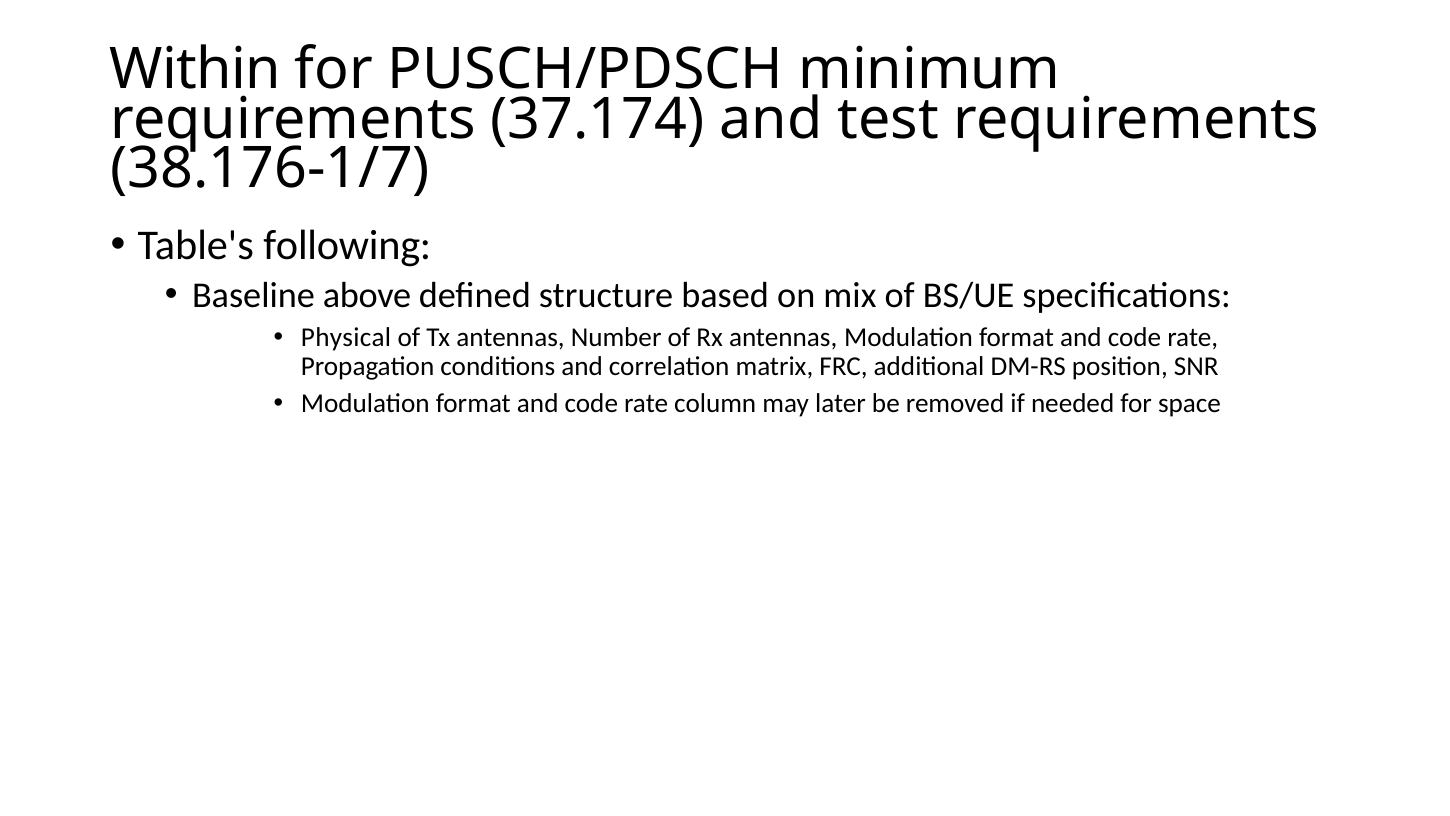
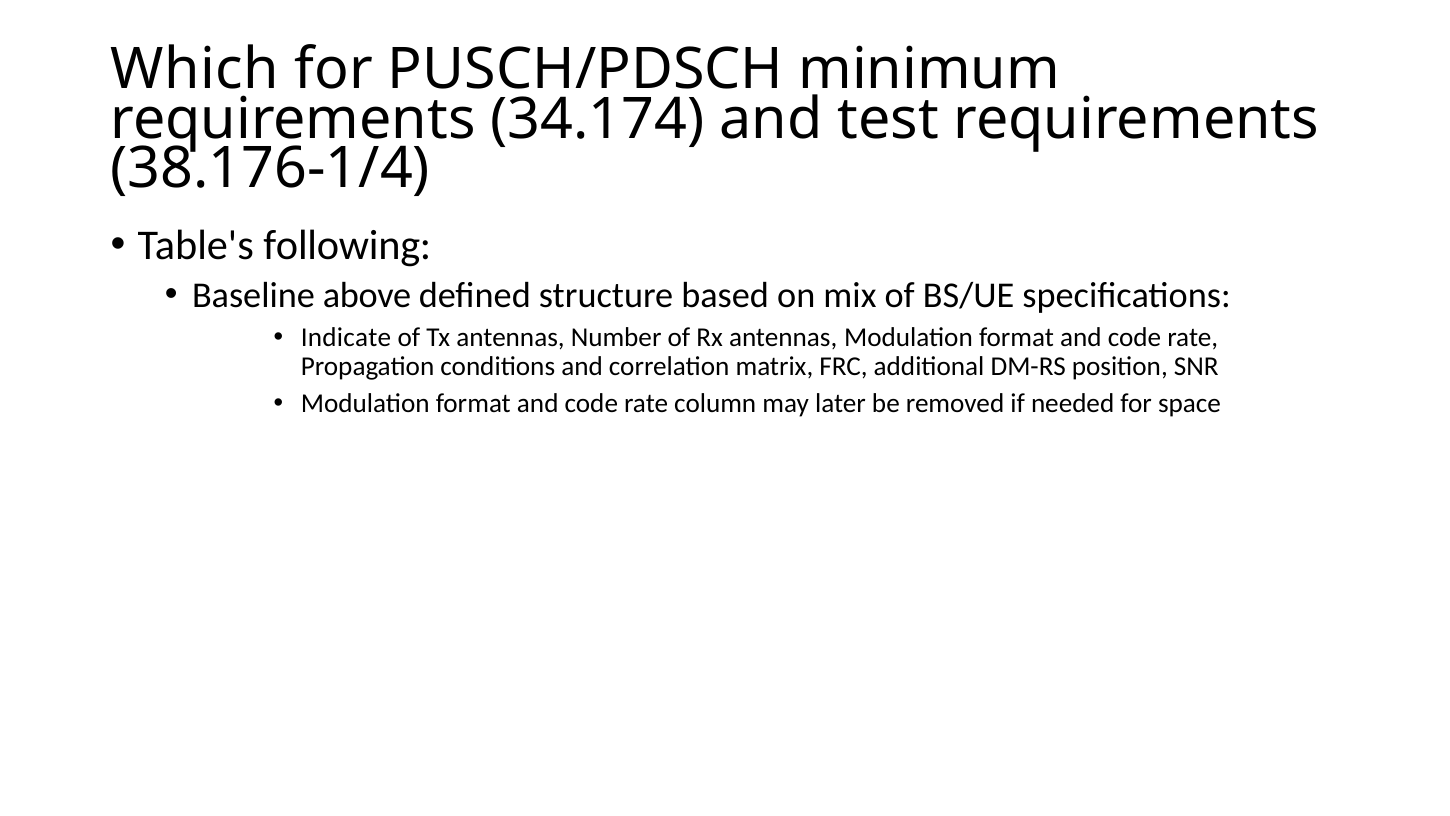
Within: Within -> Which (195, 70)
37.174: 37.174 -> 34.174 (598, 119)
38.176-1/7: 38.176-1/7 -> 38.176-1/4 (270, 169)
Physical: Physical -> Indicate (346, 337)
